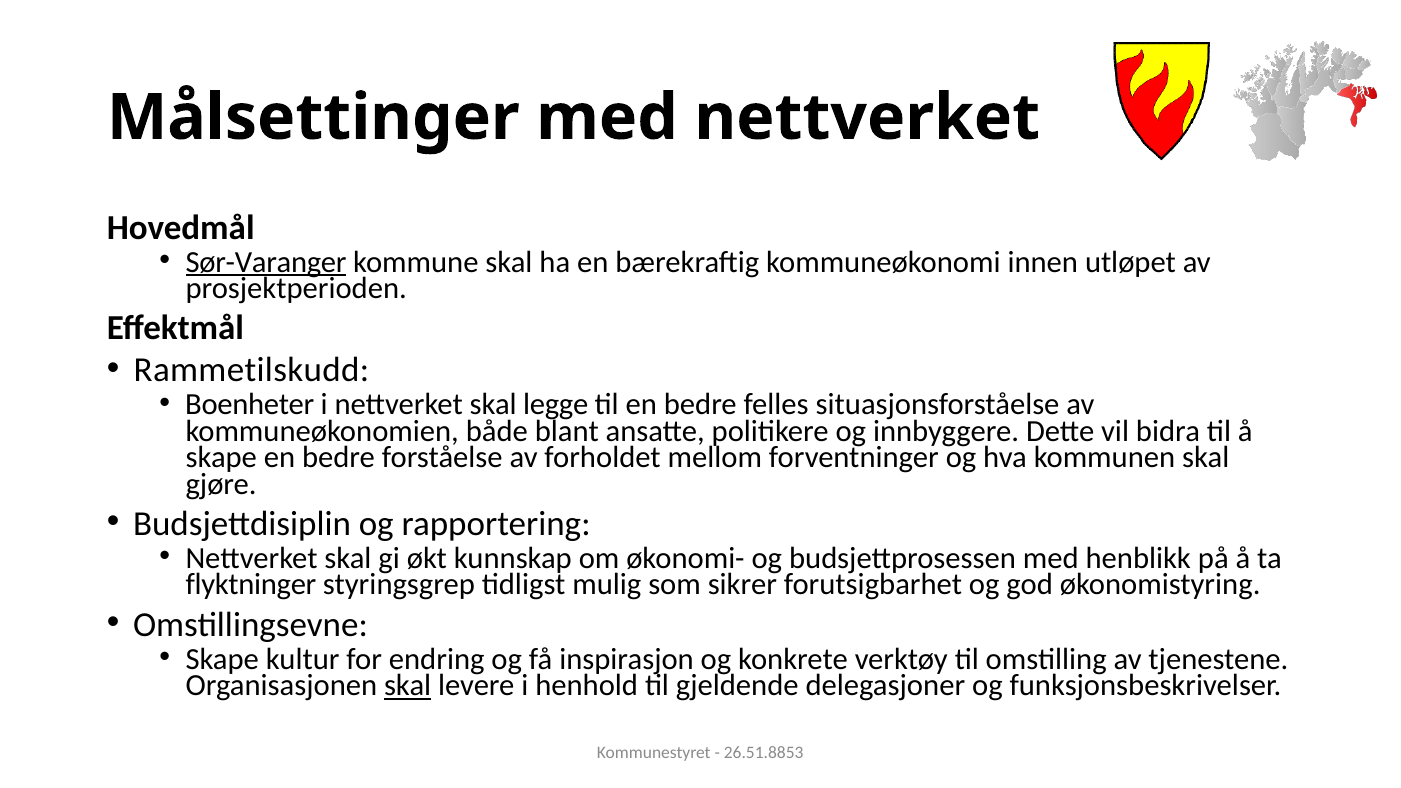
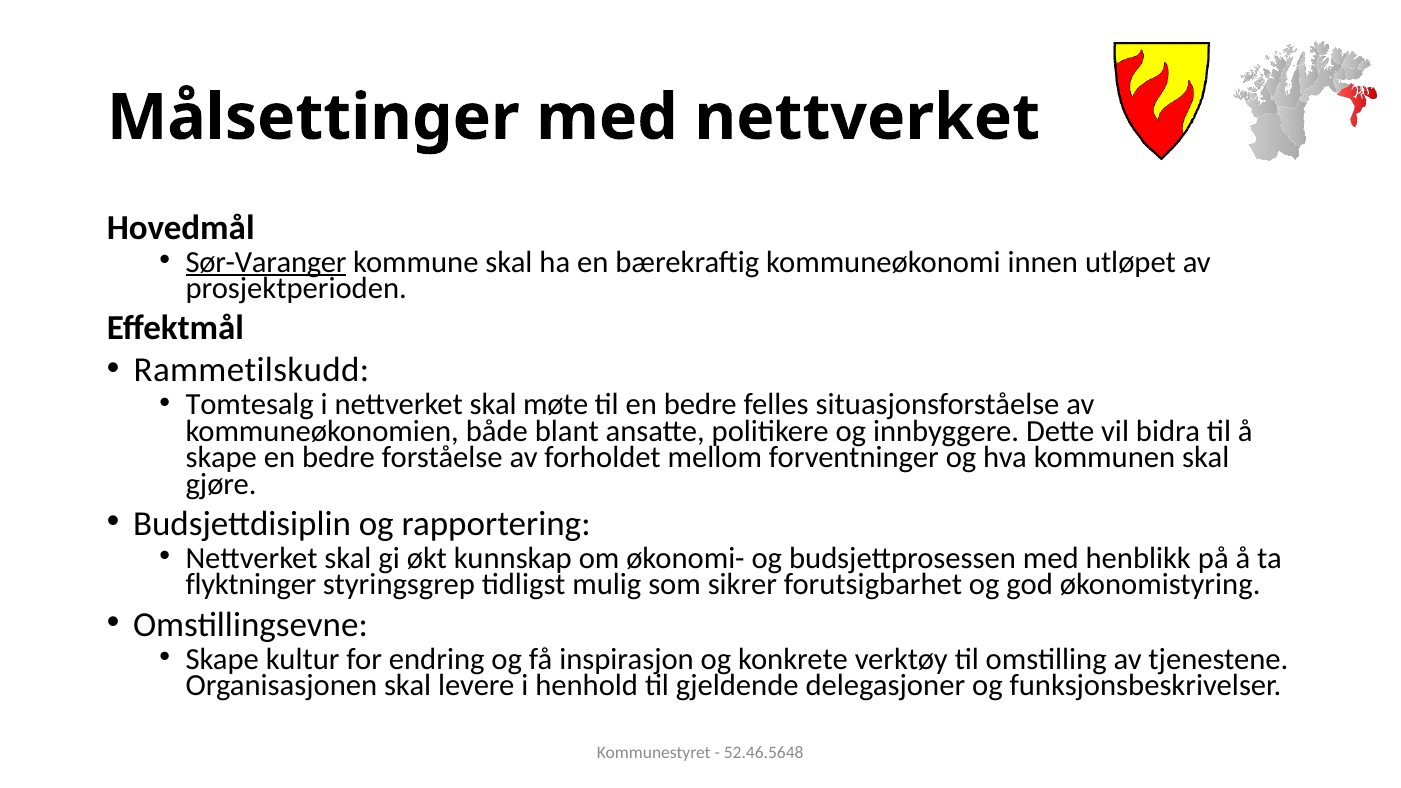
Boenheter: Boenheter -> Tomtesalg (250, 405)
legge: legge -> møte (556, 405)
skal underline: present -> none (408, 686)
26.51.8853: 26.51.8853 -> 52.46.5648 (764, 752)
